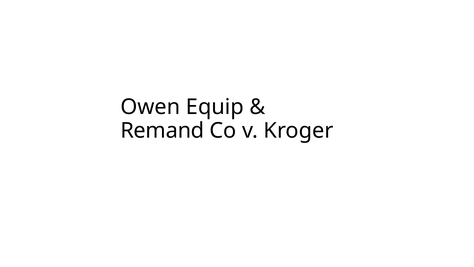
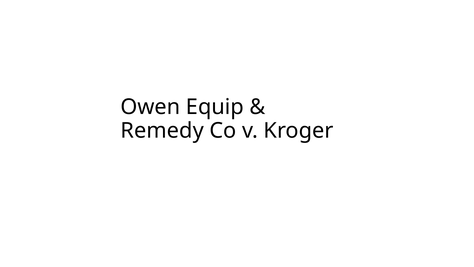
Remand: Remand -> Remedy (162, 130)
